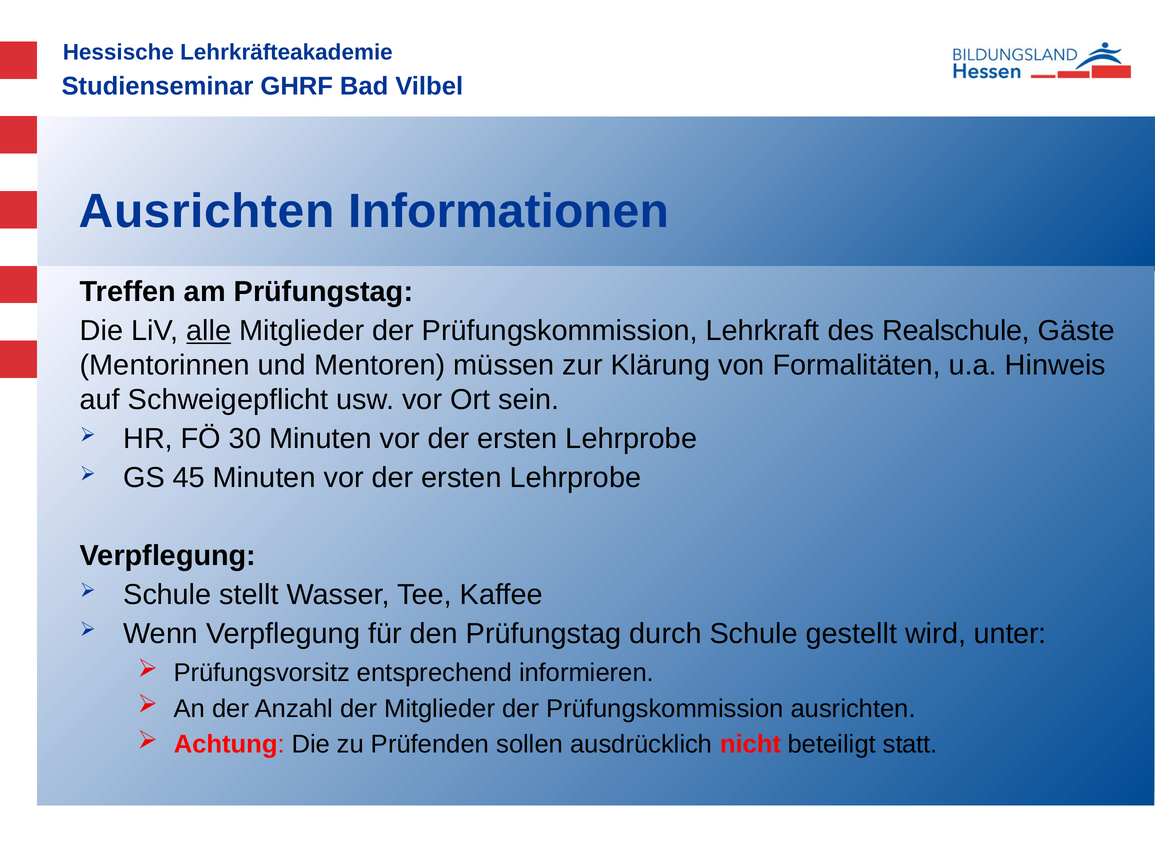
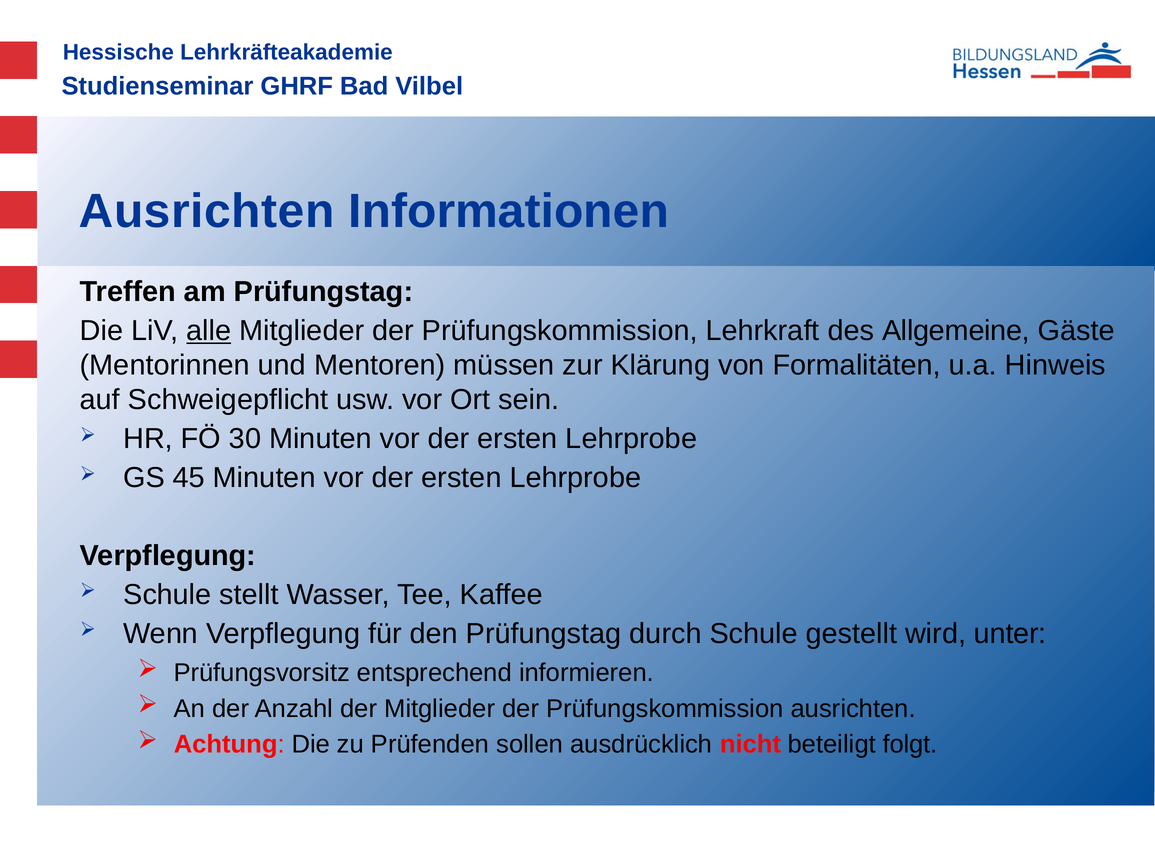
Realschule: Realschule -> Allgemeine (956, 331)
statt: statt -> folgt (910, 745)
